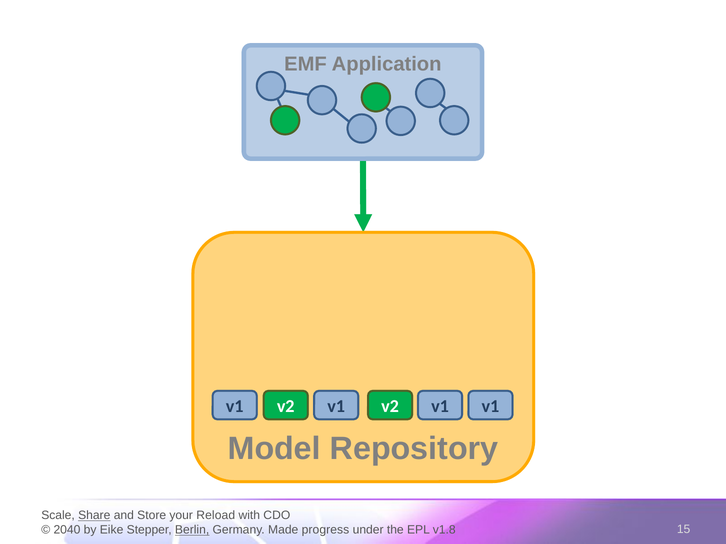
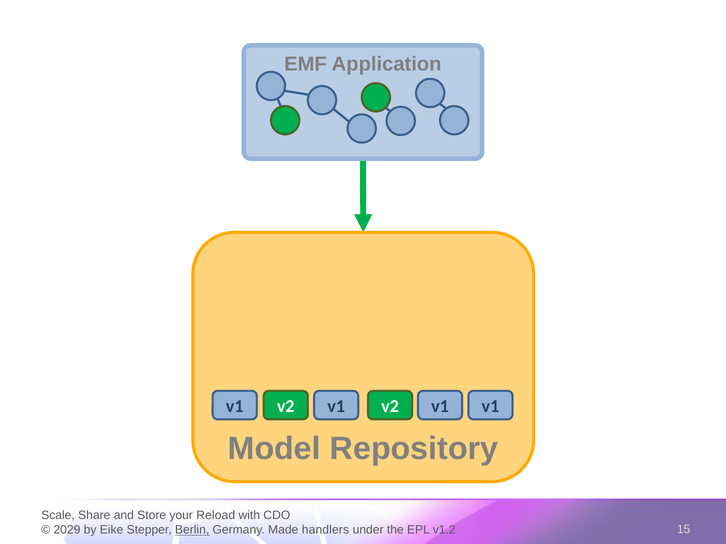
Share underline: present -> none (94, 516)
2040: 2040 -> 2029 (67, 530)
progress: progress -> handlers (325, 530)
v1.8: v1.8 -> v1.2 (444, 530)
